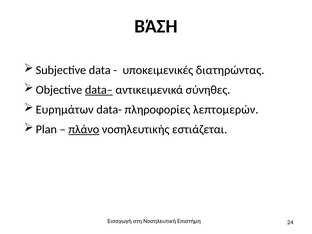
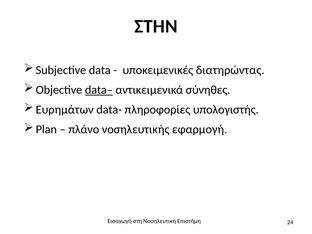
ΒΆΣΗ: ΒΆΣΗ -> ΣΤΗΝ (156, 26)
λεπτομερών: λεπτομερών -> υπολογιστής (226, 110)
πλάνο underline: present -> none (84, 129)
εστιάζεται: εστιάζεται -> εφαρμογή (200, 129)
